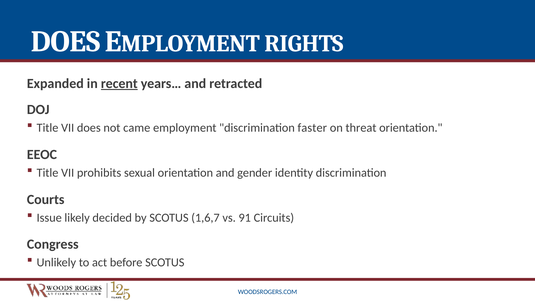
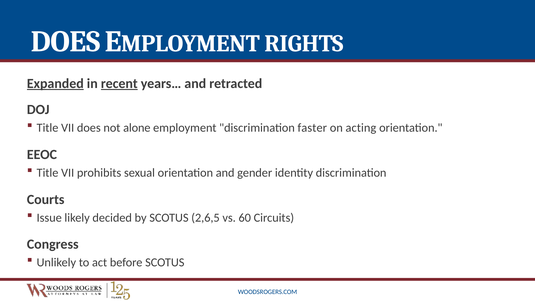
Expanded underline: none -> present (55, 84)
came: came -> alone (137, 128)
threat: threat -> acting (361, 128)
1,6,7: 1,6,7 -> 2,6,5 (206, 218)
91: 91 -> 60 (245, 218)
